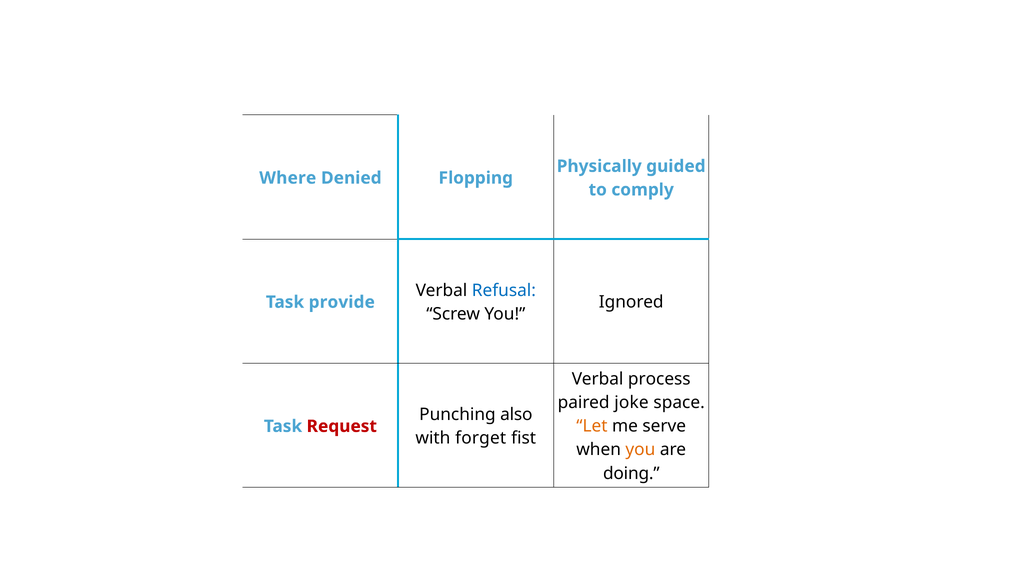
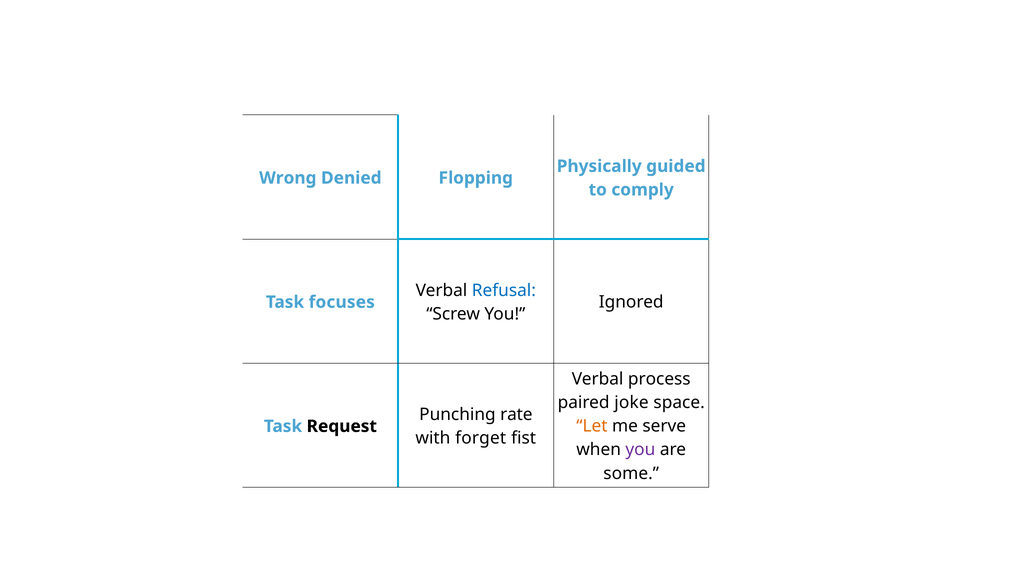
Where: Where -> Wrong (288, 178)
provide: provide -> focuses (342, 302)
also: also -> rate (516, 414)
Request colour: red -> black (342, 426)
you colour: orange -> purple (640, 450)
doing: doing -> some (631, 473)
